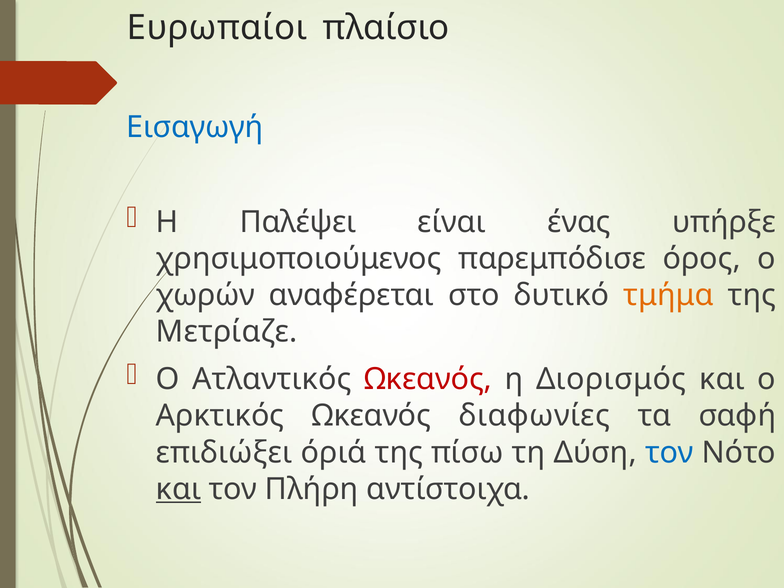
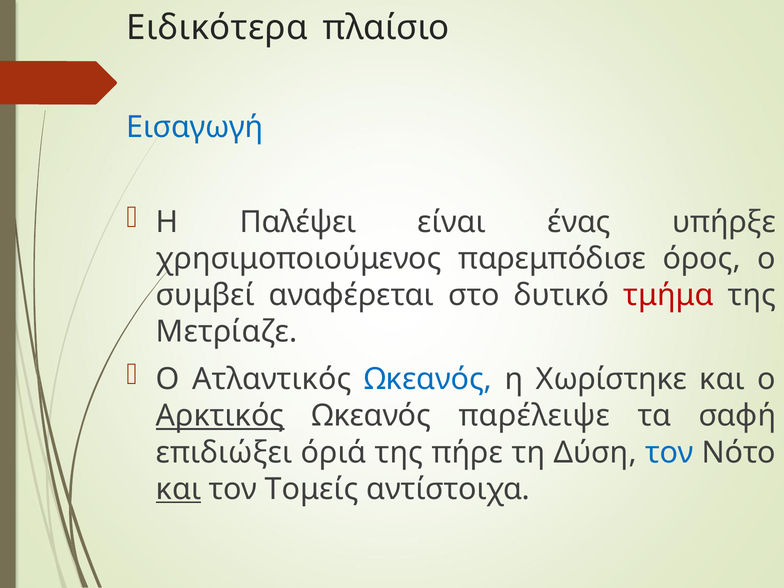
Ευρωπαίοι: Ευρωπαίοι -> Ειδικότερα (217, 28)
χωρών: χωρών -> συμβεί (205, 295)
τμήμα colour: orange -> red (669, 295)
Ωκεανός colour: red -> blue (428, 379)
Διορισμός: Διορισμός -> Χωρίστηκε (612, 379)
Αρκτικός underline: none -> present (220, 416)
διαφωνίες: διαφωνίες -> παρέλειψε (534, 416)
πίσω: πίσω -> πήρε (467, 453)
Πλήρη: Πλήρη -> Τομείς (312, 489)
